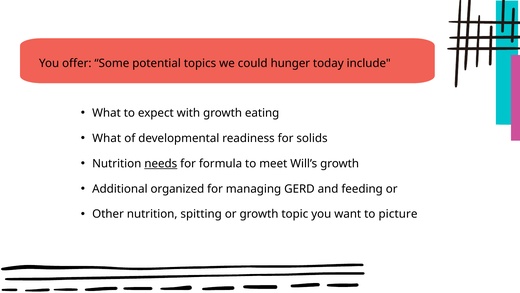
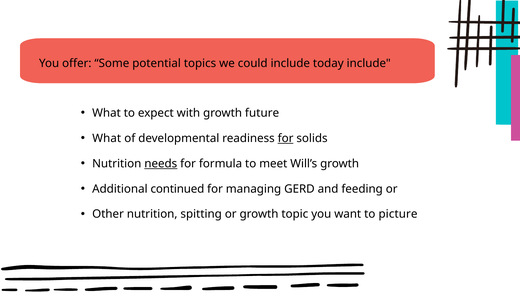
could hunger: hunger -> include (290, 63)
eating: eating -> future (262, 113)
for underline: none -> present (286, 138)
organized: organized -> continued (177, 189)
